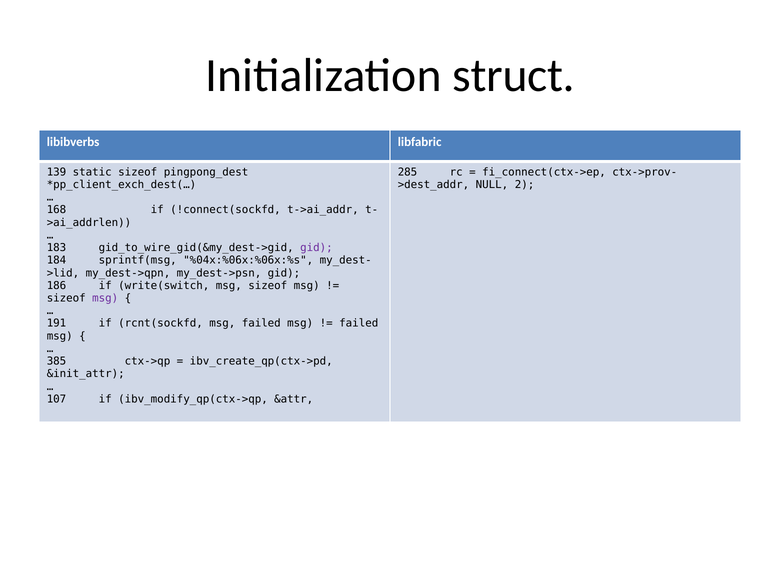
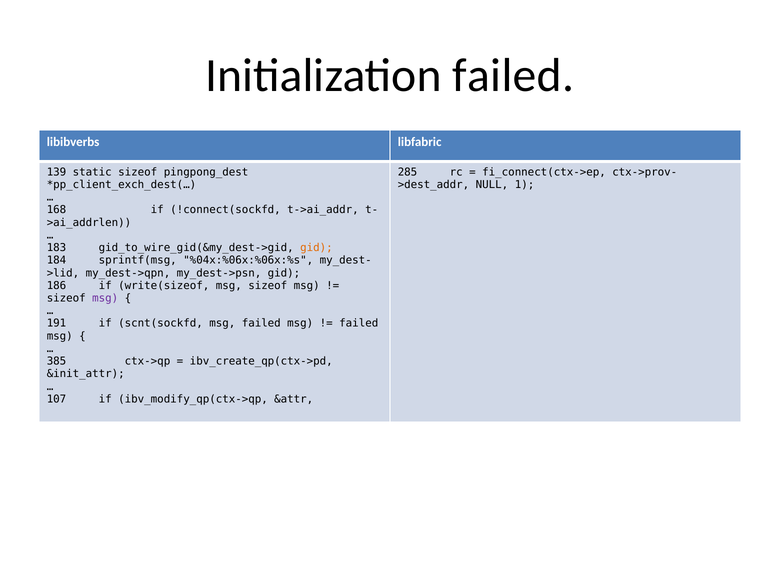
Initialization struct: struct -> failed (513, 76)
2: 2 -> 1 (525, 185)
gid colour: purple -> orange (316, 248)
write(switch: write(switch -> write(sizeof (164, 286)
rcnt(sockfd: rcnt(sockfd -> scnt(sockfd (161, 323)
